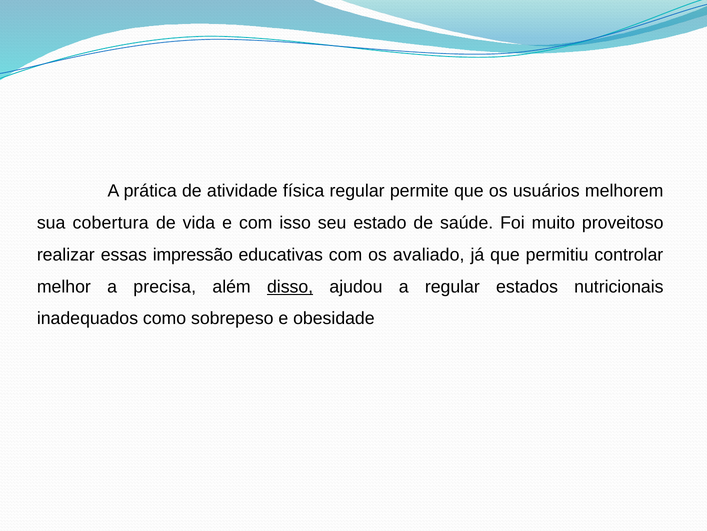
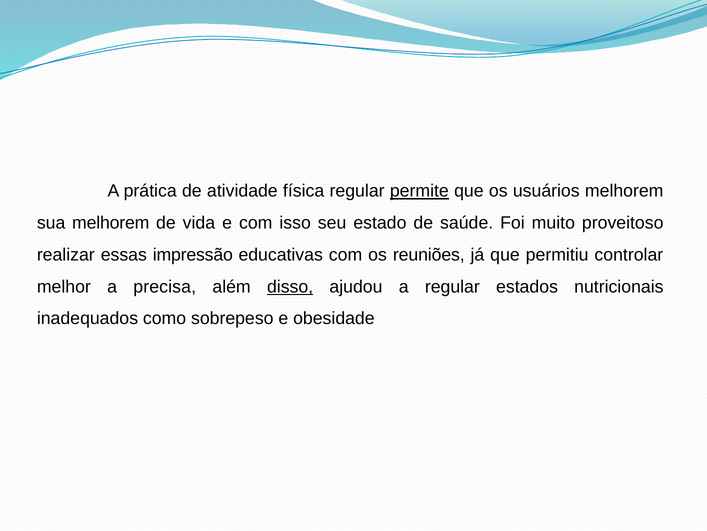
permite underline: none -> present (419, 191)
sua cobertura: cobertura -> melhorem (111, 223)
avaliado: avaliado -> reuniões (429, 254)
